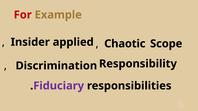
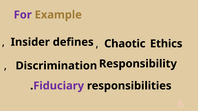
For colour: red -> purple (23, 15)
applied: applied -> defines (73, 42)
Scope: Scope -> Ethics (166, 44)
